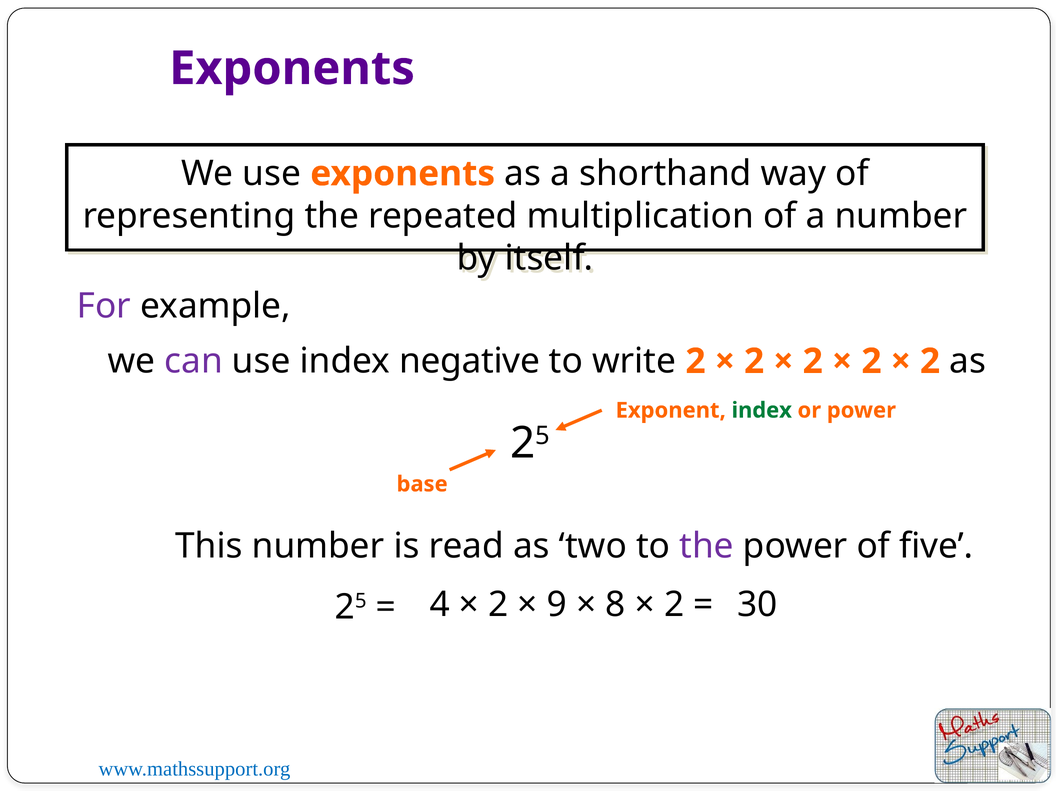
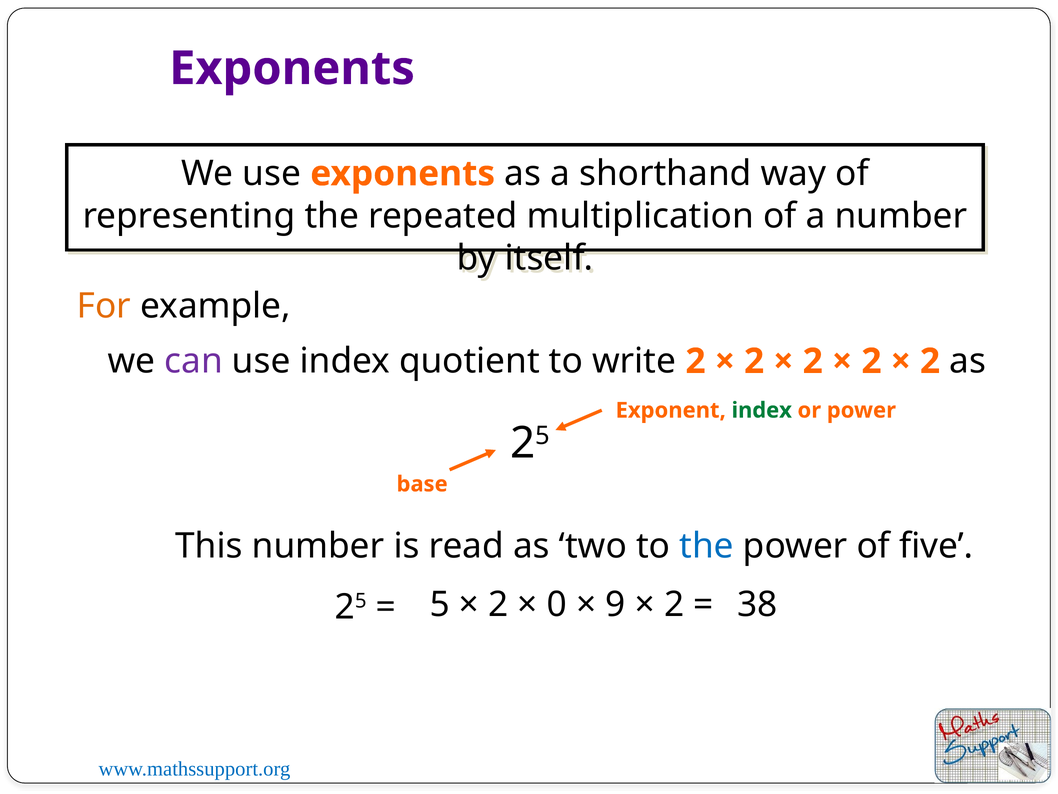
For colour: purple -> orange (104, 306)
negative: negative -> quotient (469, 361)
the colour: purple -> blue (707, 546)
4: 4 -> 5 (440, 604)
9: 9 -> 0 (557, 604)
8: 8 -> 9 (616, 604)
30: 30 -> 38 (757, 604)
